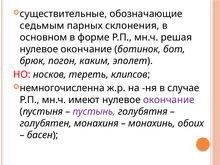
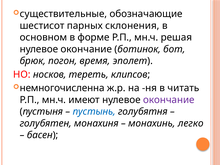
седьмым: седьмым -> шестисот (42, 26)
каким: каким -> время (95, 61)
случае: случае -> читать (183, 88)
пустынь colour: purple -> blue (94, 112)
обоих: обоих -> легко (191, 123)
